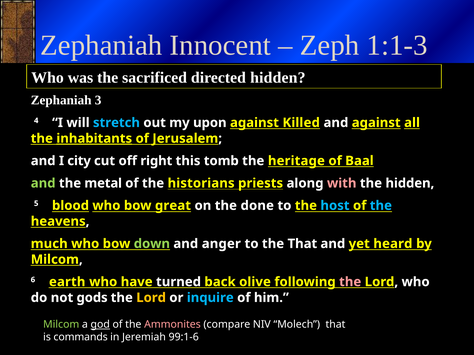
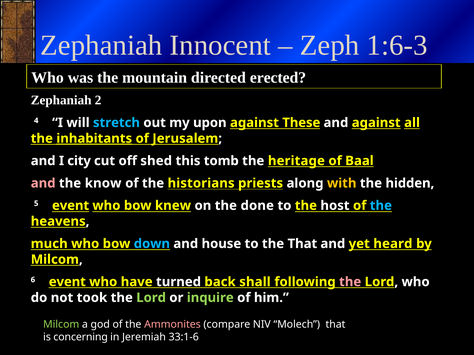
1:1-3: 1:1-3 -> 1:6-3 (397, 45)
sacrificed: sacrificed -> mountain (155, 78)
directed hidden: hidden -> erected (278, 78)
3: 3 -> 2 (98, 100)
Killed: Killed -> These (301, 123)
right: right -> shed (156, 161)
and colour: light green -> pink (43, 183)
metal: metal -> know (103, 183)
with colour: pink -> yellow (342, 183)
5 blood: blood -> event (71, 206)
great: great -> knew (173, 206)
host colour: light blue -> white (335, 206)
down colour: light green -> light blue (152, 244)
anger: anger -> house (221, 244)
6 earth: earth -> event (67, 282)
olive: olive -> shall (255, 282)
gods: gods -> took (92, 298)
Lord colour: yellow -> light green (151, 298)
inquire colour: light blue -> light green (210, 298)
god underline: present -> none (100, 325)
commands: commands -> concerning (81, 338)
99:1-6: 99:1-6 -> 33:1-6 (184, 338)
